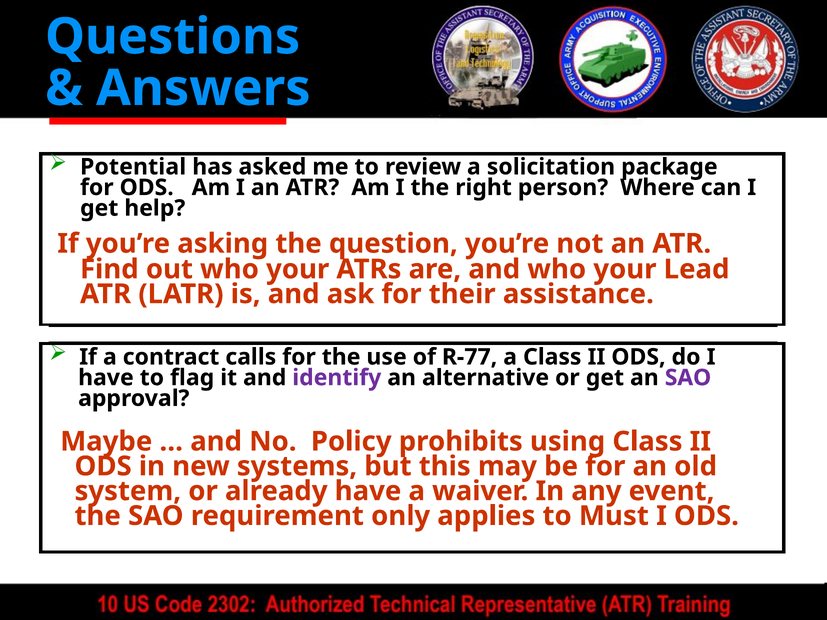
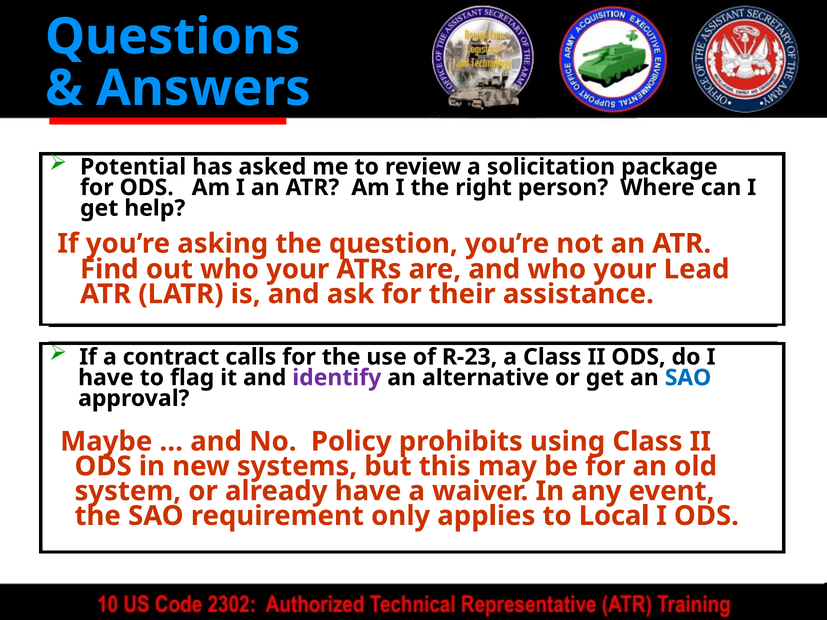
R-77: R-77 -> R-23 (470, 357)
SAO colour: purple -> blue (688, 378)
Must: Must -> Local (614, 516)
